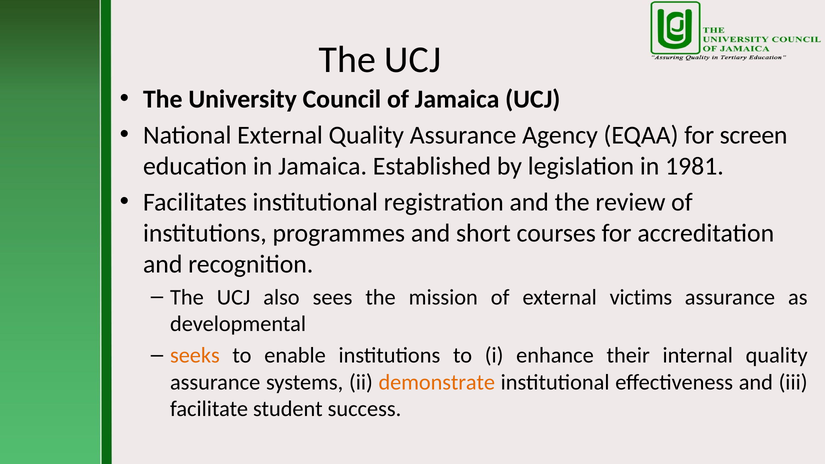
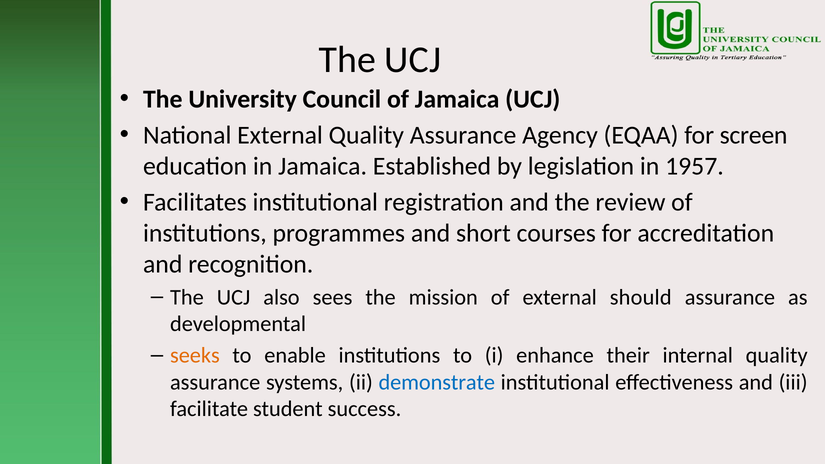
1981: 1981 -> 1957 (694, 166)
victims: victims -> should (641, 297)
demonstrate colour: orange -> blue (437, 382)
